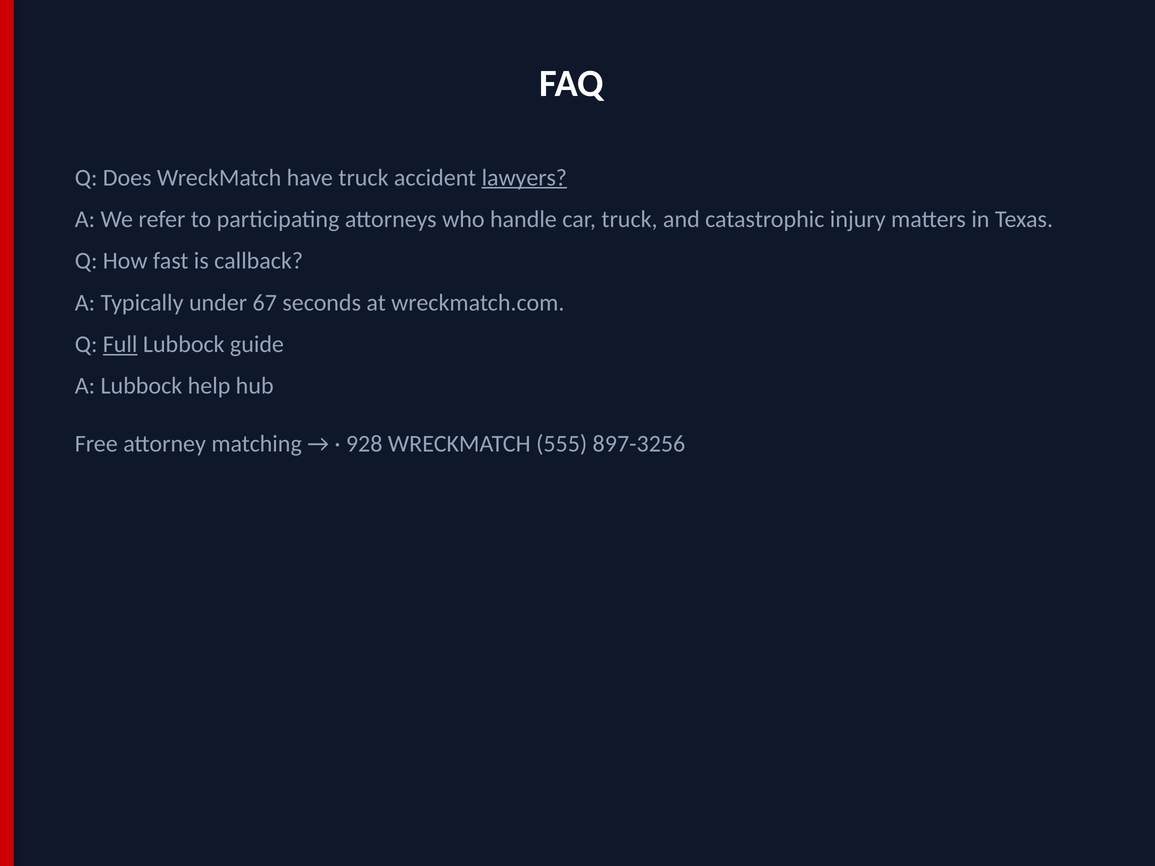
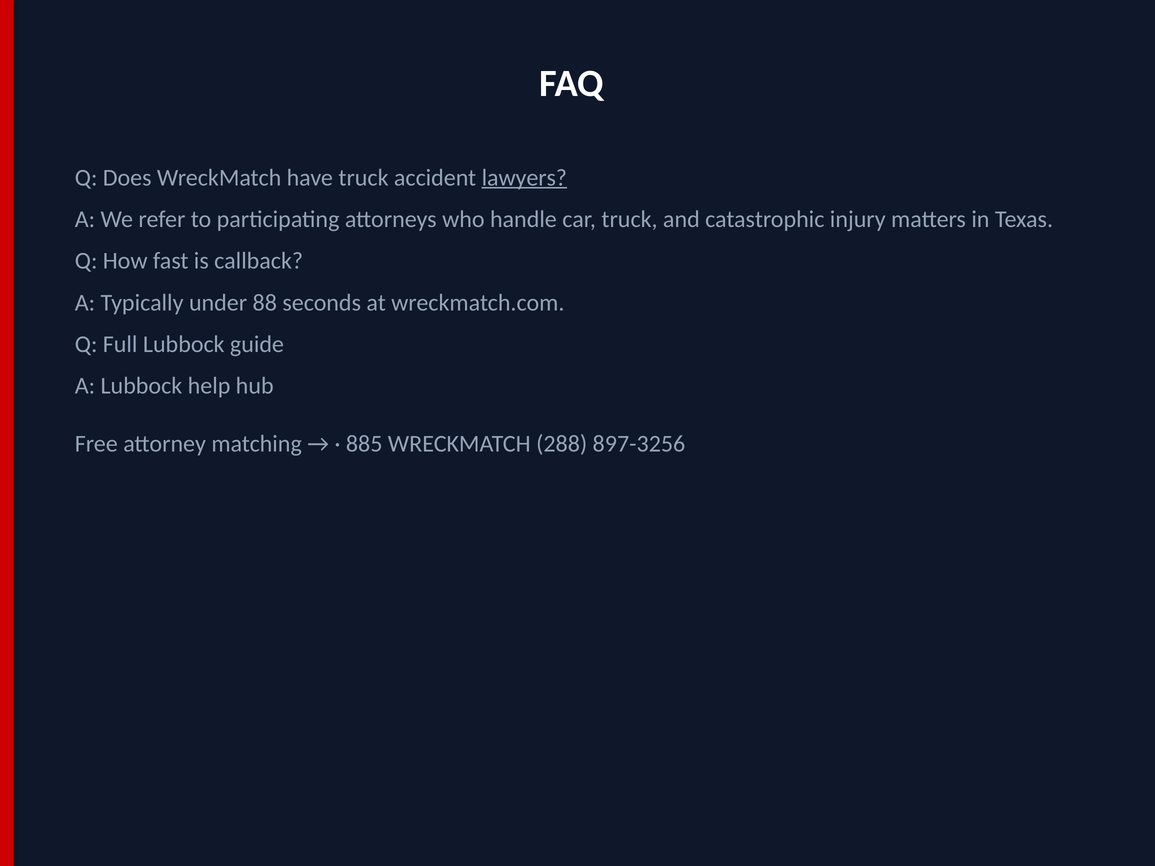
67: 67 -> 88 (265, 303)
Full underline: present -> none (120, 344)
928: 928 -> 885 (364, 444)
555: 555 -> 288 (562, 444)
